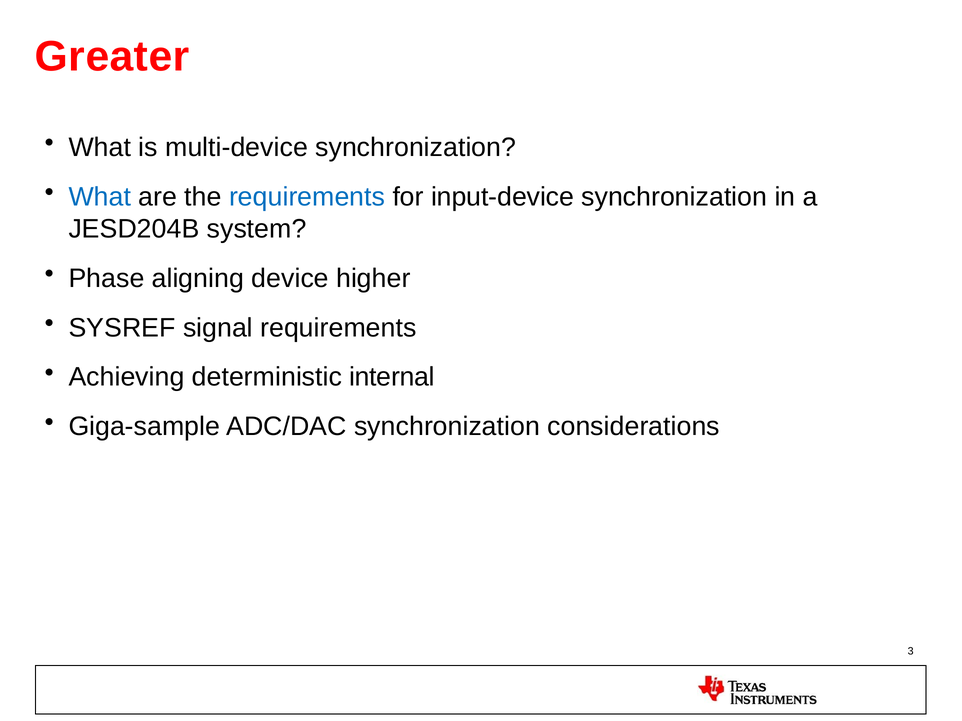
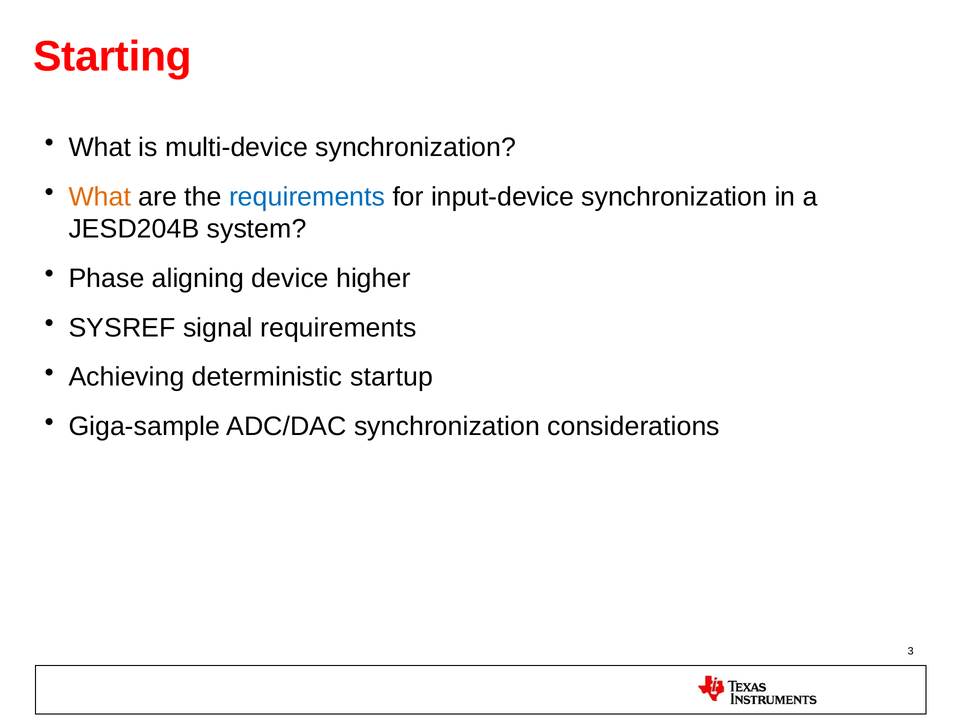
Greater: Greater -> Starting (113, 57)
What colour: blue -> orange (100, 197)
internal: internal -> startup (392, 377)
